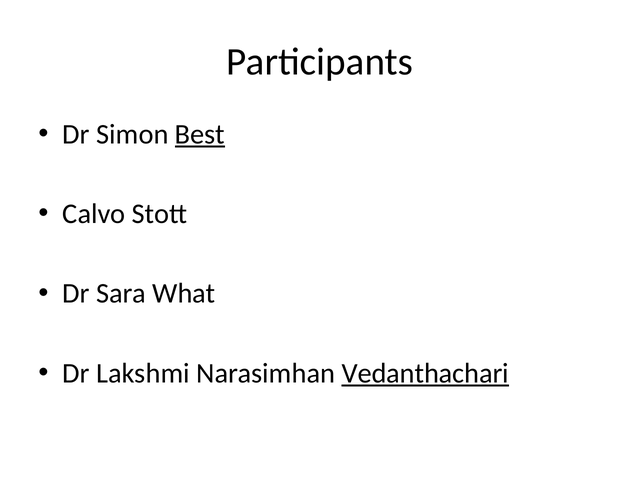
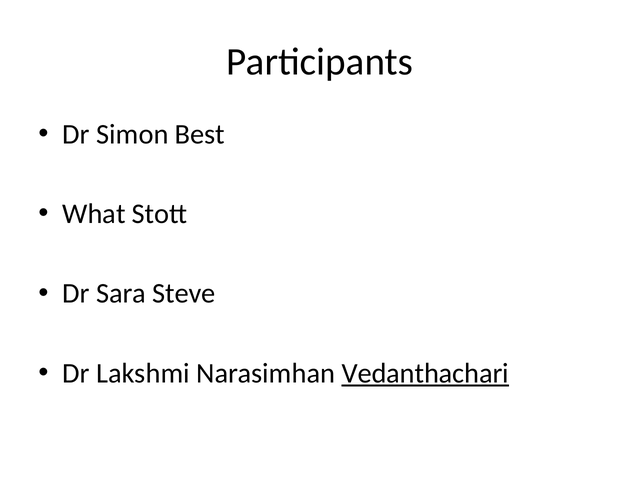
Best underline: present -> none (200, 134)
Calvo: Calvo -> What (94, 214)
What: What -> Steve (184, 294)
